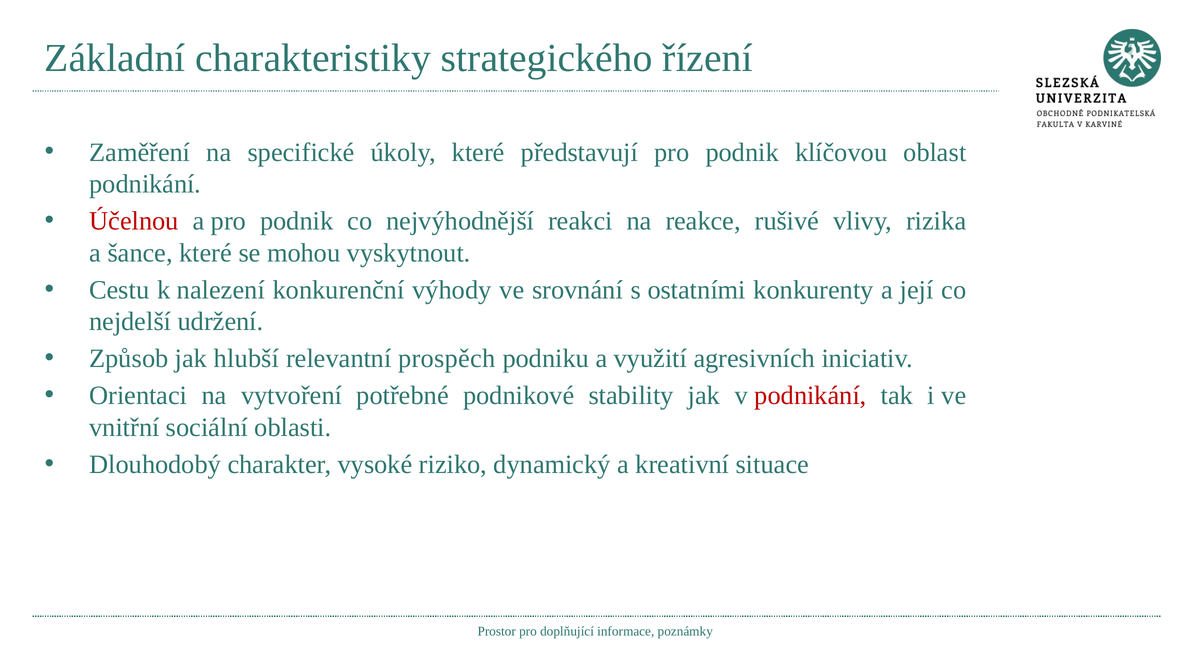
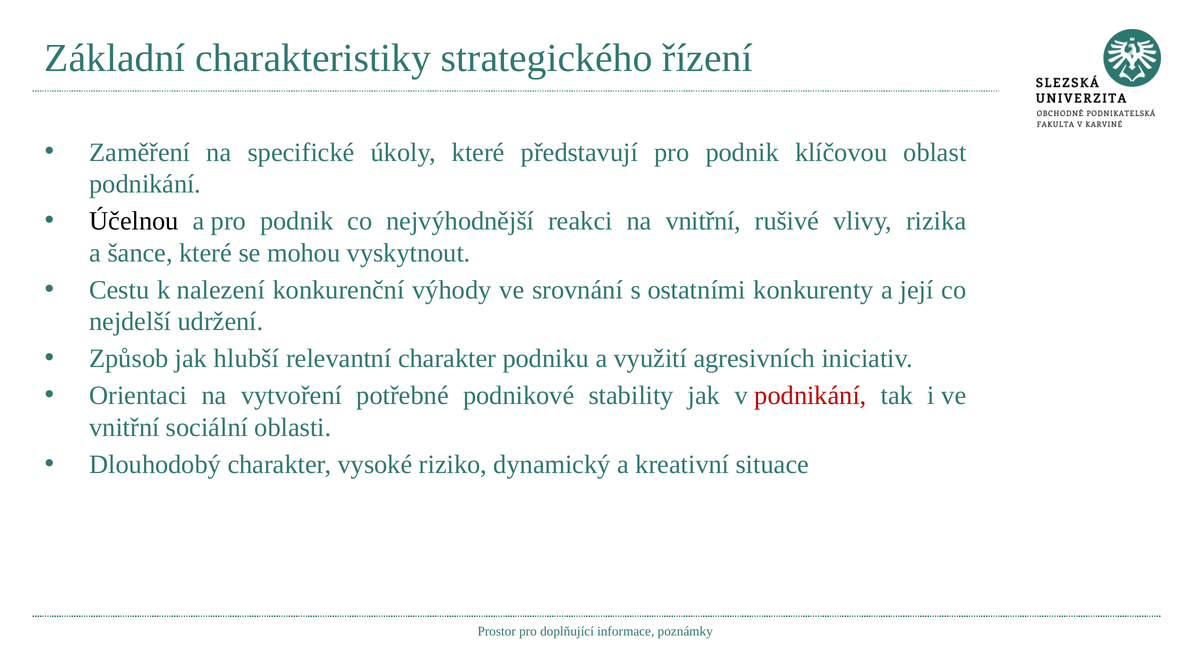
Účelnou colour: red -> black (134, 221)
na reakce: reakce -> vnitřní (703, 221)
relevantní prospěch: prospěch -> charakter (447, 359)
